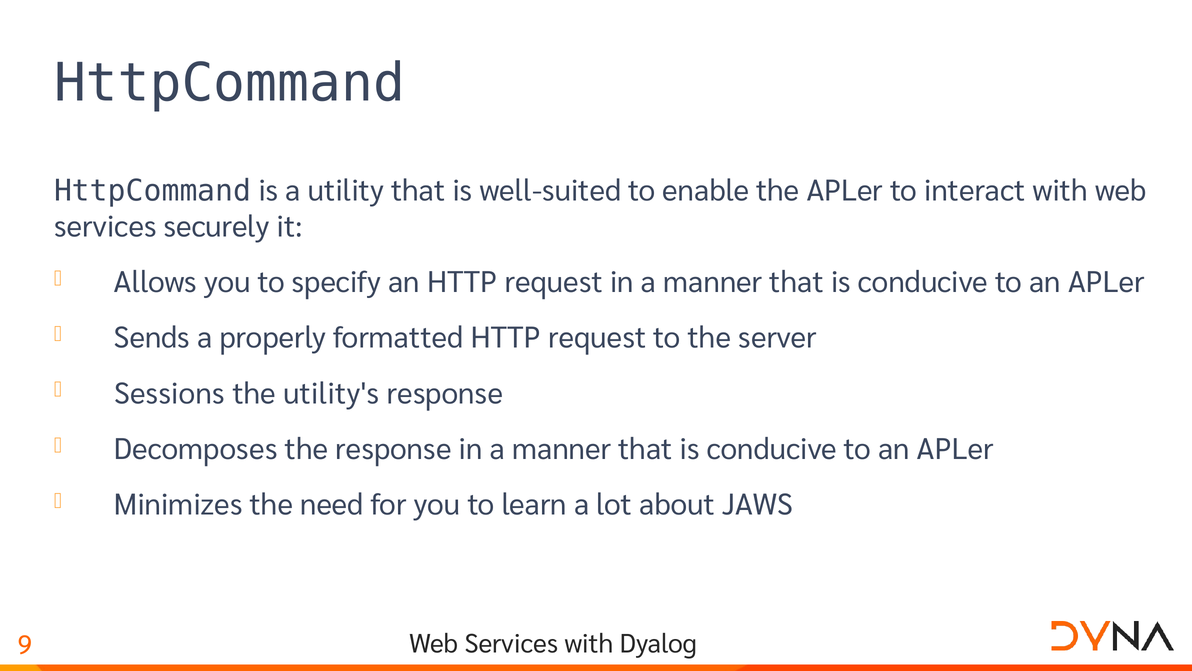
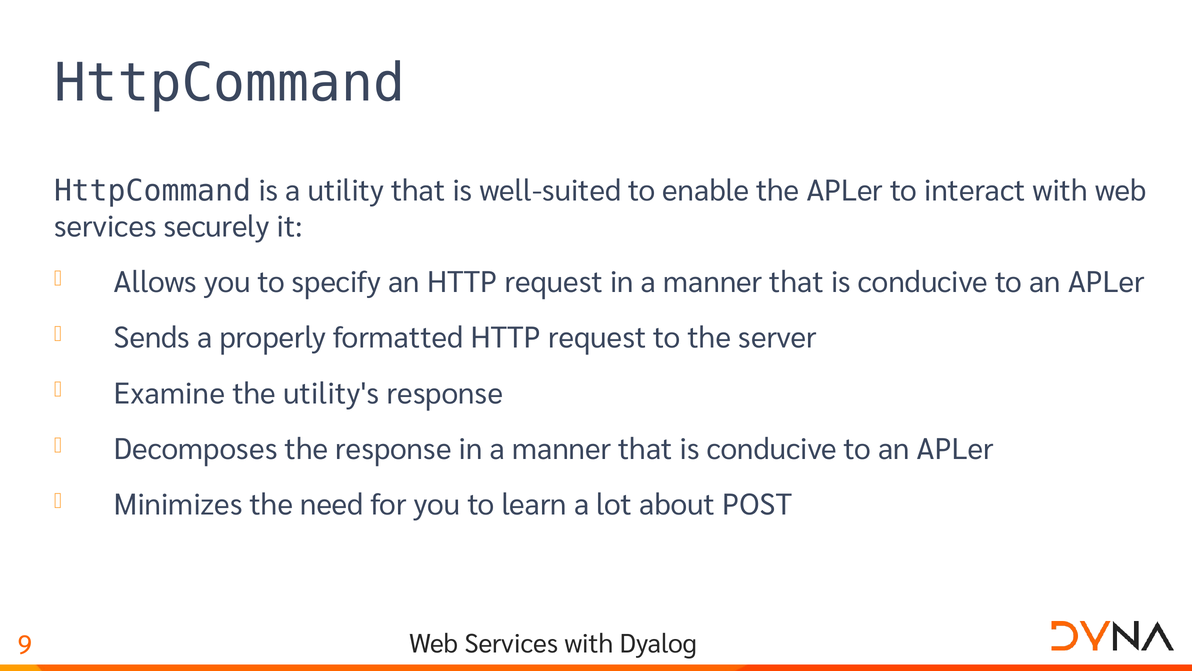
Sessions: Sessions -> Examine (169, 393)
JAWS: JAWS -> POST (757, 505)
